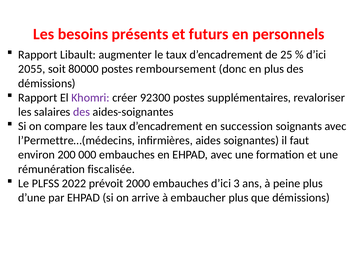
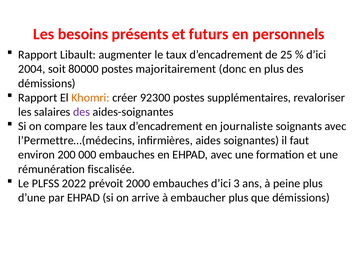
2055: 2055 -> 2004 (32, 69)
remboursement: remboursement -> majoritairement (176, 69)
Khomri colour: purple -> orange (90, 98)
succession: succession -> journaliste (247, 126)
